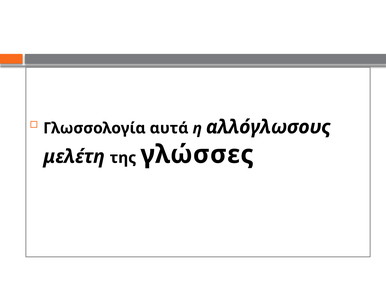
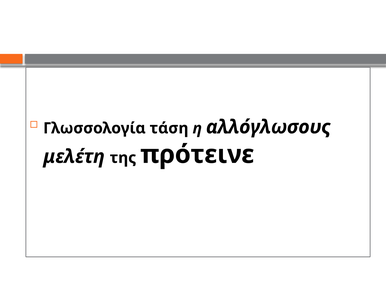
αυτά: αυτά -> τάση (169, 128)
γλώσσες: γλώσσες -> πρότεινε (197, 155)
